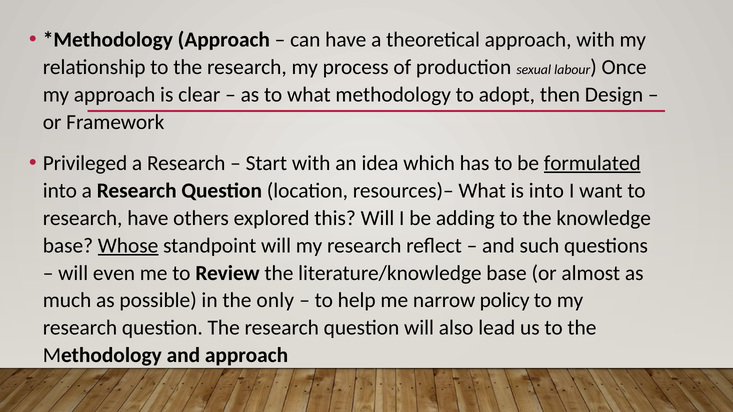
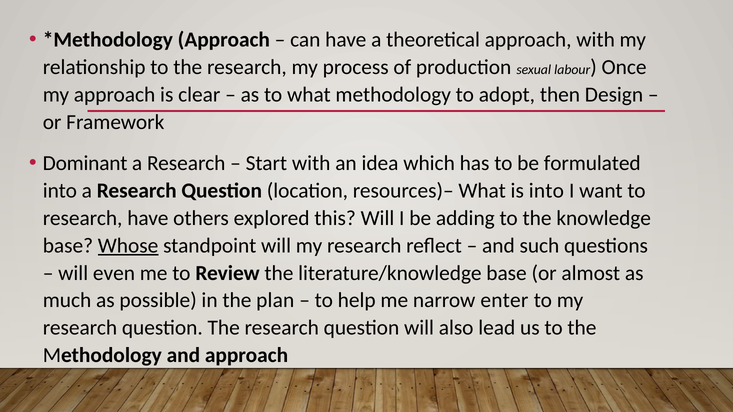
Privileged: Privileged -> Dominant (85, 163)
formulated underline: present -> none (592, 163)
only: only -> plan (275, 301)
policy: policy -> enter (504, 301)
